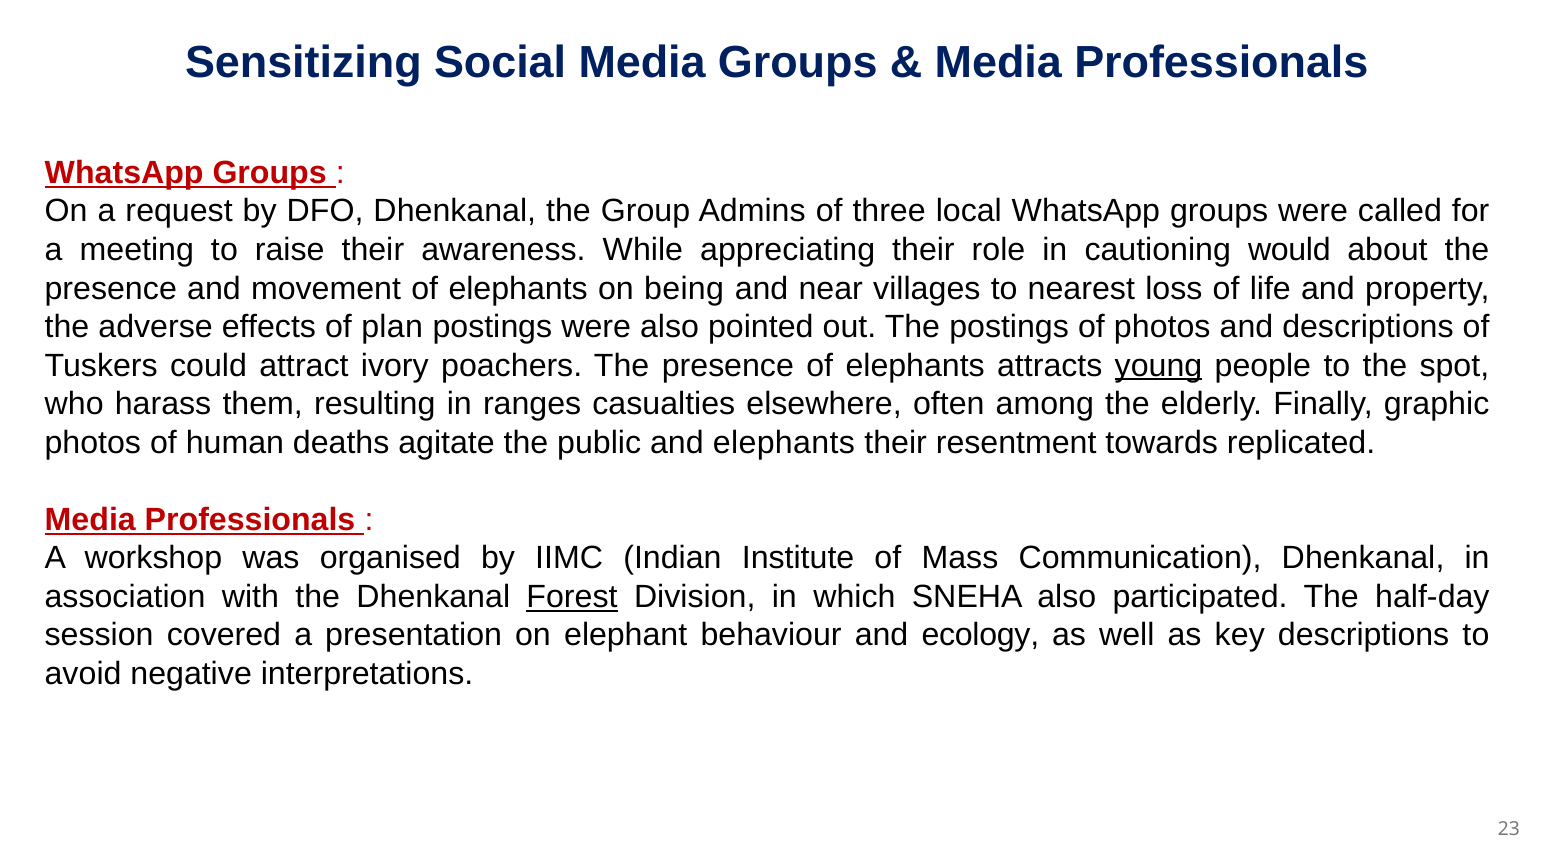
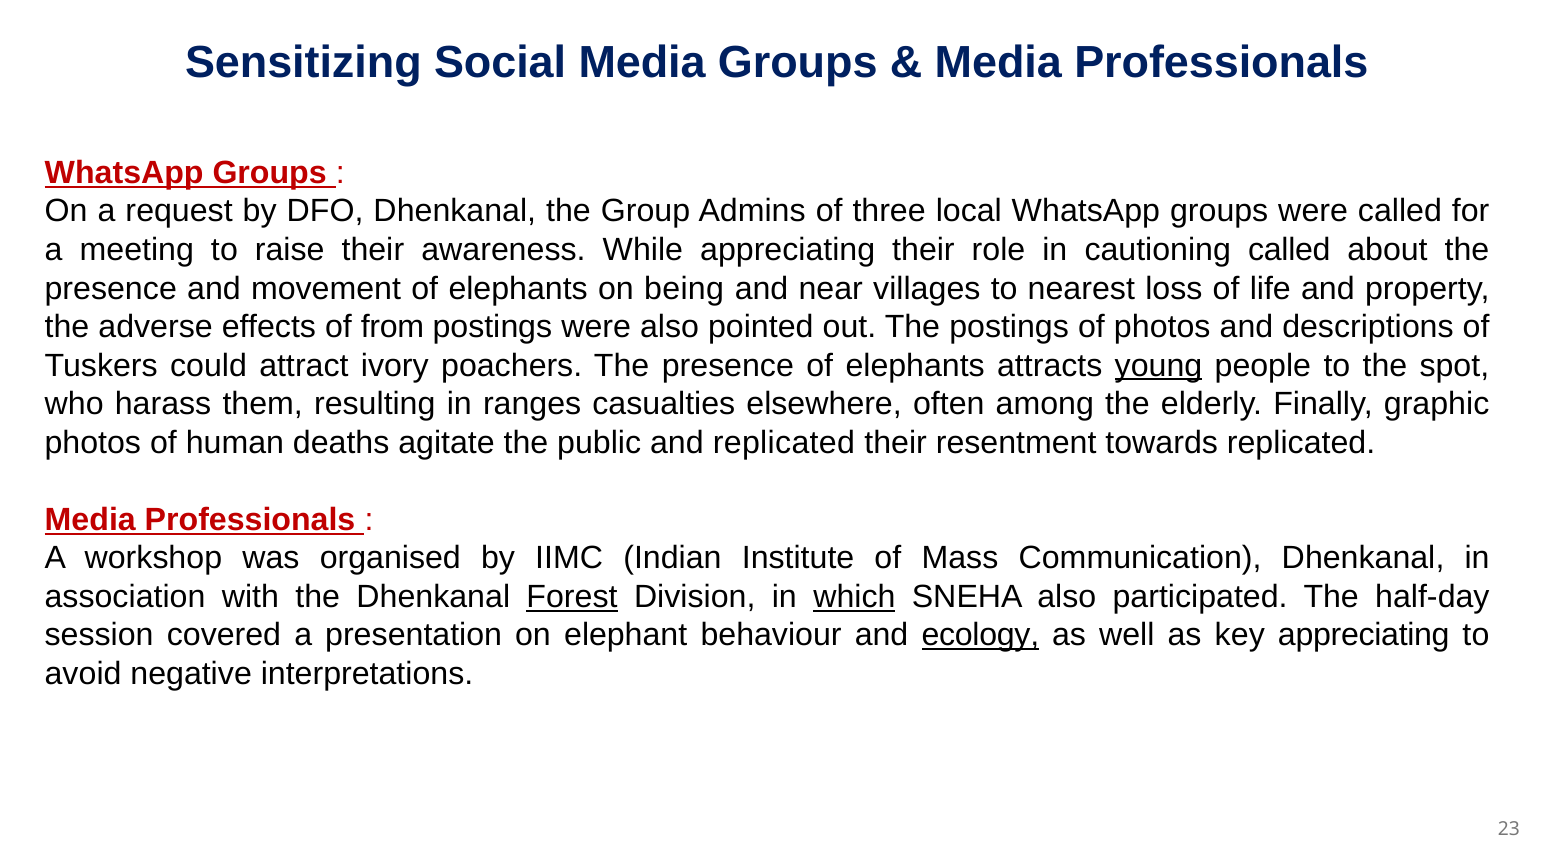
cautioning would: would -> called (1289, 250)
plan: plan -> from (392, 327)
and elephants: elephants -> replicated (784, 443)
which underline: none -> present (854, 597)
ecology underline: none -> present (980, 635)
key descriptions: descriptions -> appreciating (1364, 635)
